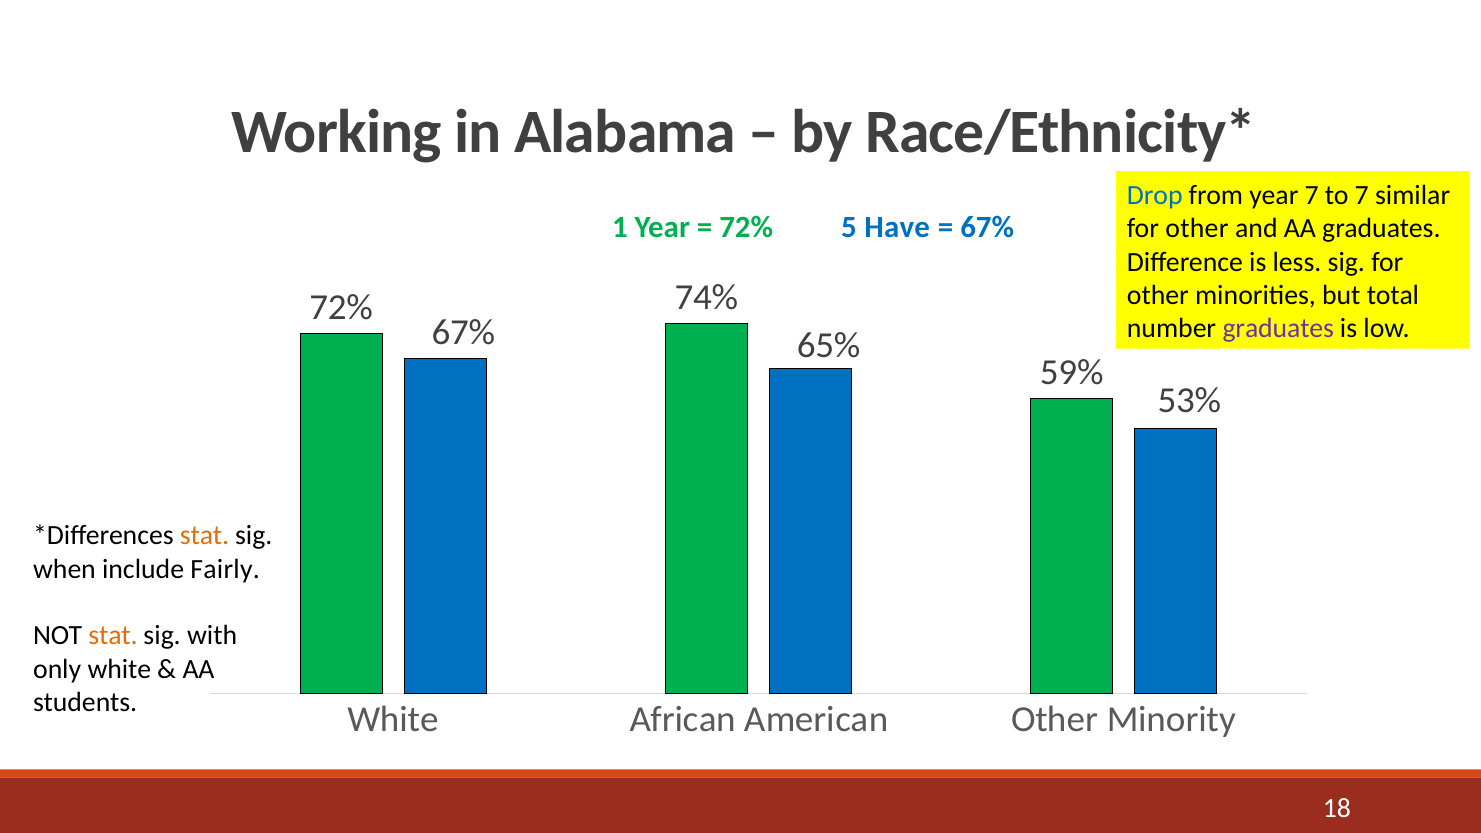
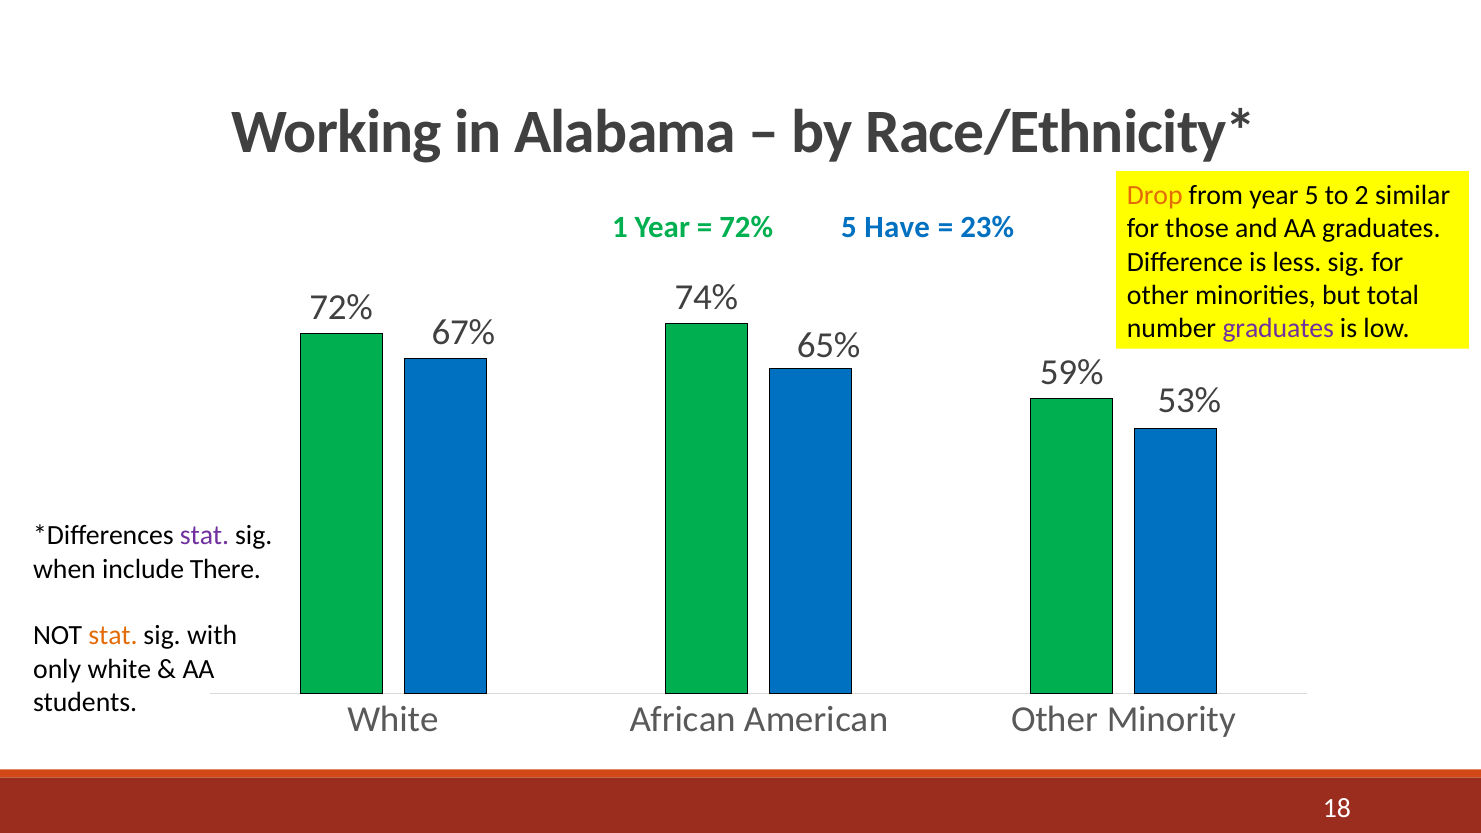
Drop colour: blue -> orange (1155, 195)
year 7: 7 -> 5 (1312, 195)
to 7: 7 -> 2 (1362, 195)
67%: 67% -> 23% (987, 227)
other: other -> those (1197, 229)
stat colour: orange -> purple (204, 536)
Fairly: Fairly -> There (225, 569)
